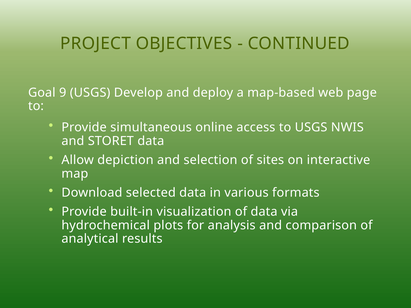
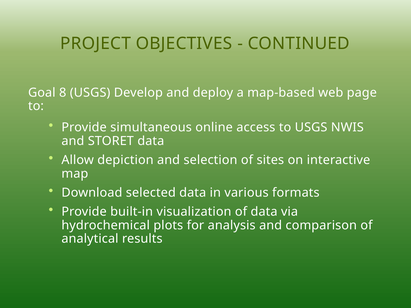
9: 9 -> 8 (63, 93)
